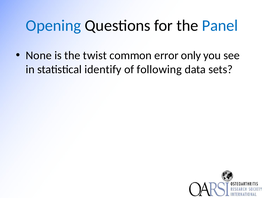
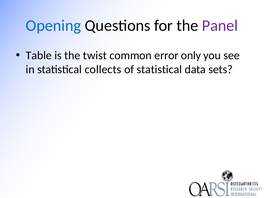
Panel colour: blue -> purple (220, 26)
None: None -> Table (39, 55)
identify: identify -> collects (103, 69)
of following: following -> statistical (159, 69)
